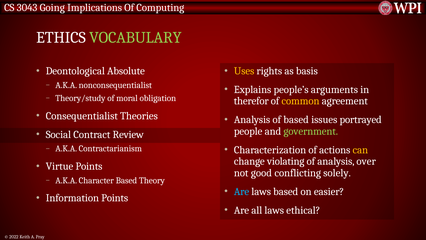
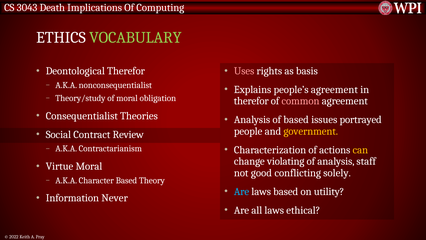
Going: Going -> Death (52, 8)
Deontological Absolute: Absolute -> Therefor (126, 71)
Uses colour: yellow -> pink (244, 71)
people’s arguments: arguments -> agreement (334, 89)
common colour: yellow -> pink (301, 101)
government colour: light green -> yellow (311, 131)
over: over -> staff (366, 161)
Virtue Points: Points -> Moral (89, 166)
easier: easier -> utility (329, 191)
Information Points: Points -> Never (115, 198)
